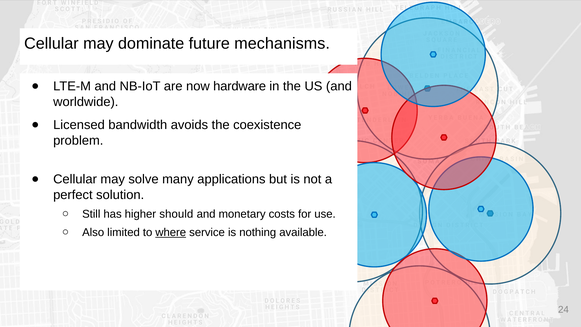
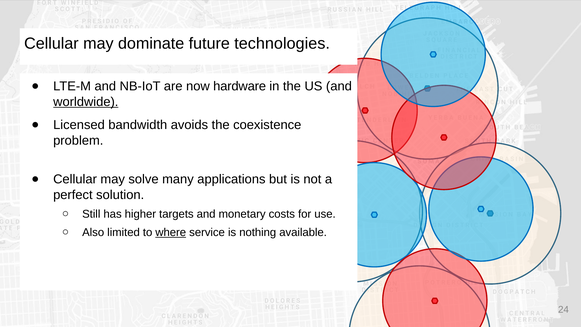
mechanisms: mechanisms -> technologies (282, 43)
worldwide underline: none -> present (86, 102)
should: should -> targets (176, 214)
